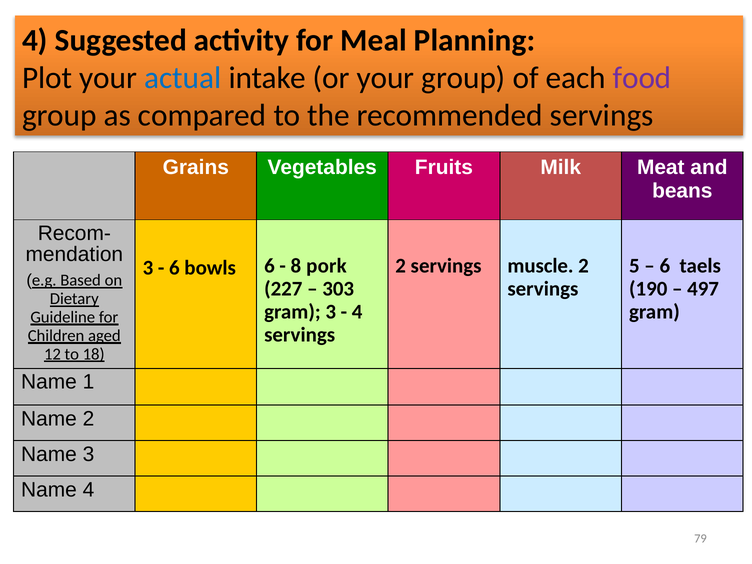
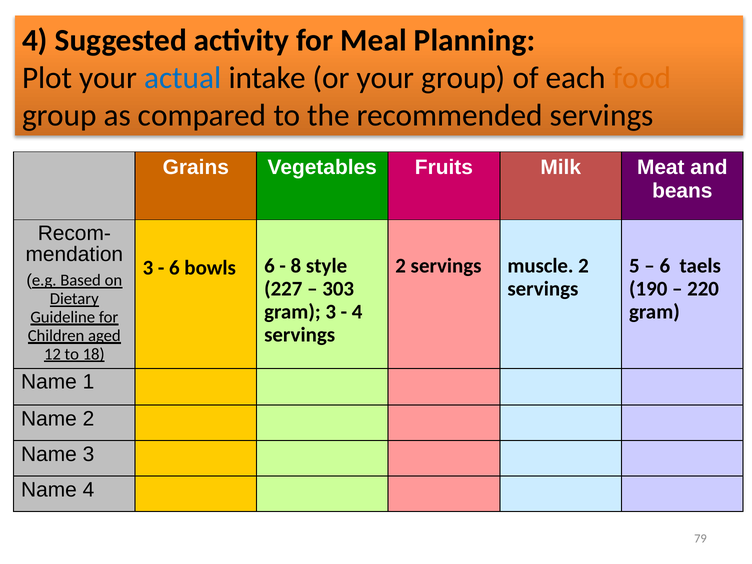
food colour: purple -> orange (642, 78)
pork: pork -> style (327, 266)
497: 497 -> 220 (703, 289)
